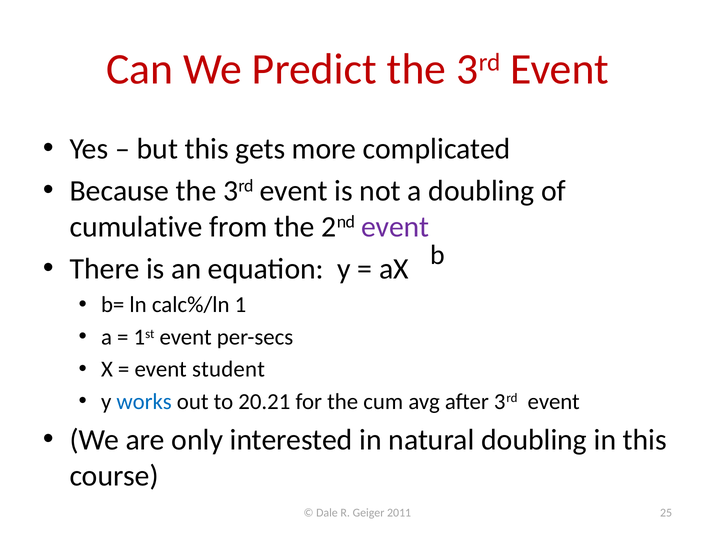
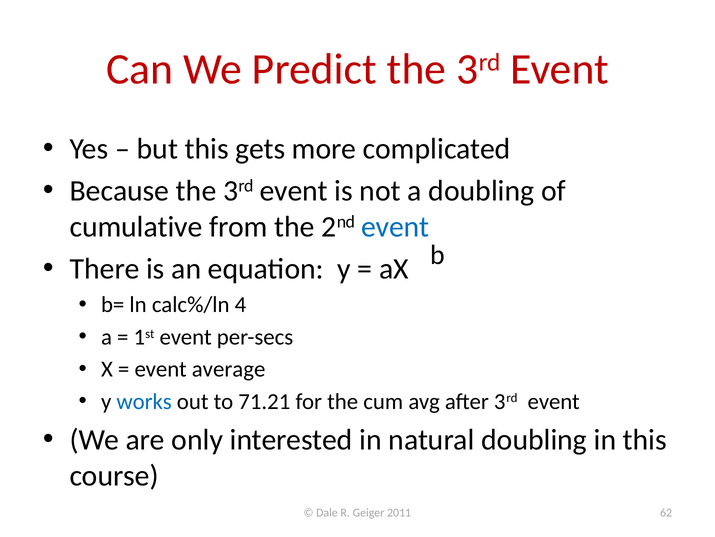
event colour: purple -> blue (395, 227)
1: 1 -> 4 (240, 304)
student: student -> average (229, 369)
20.21: 20.21 -> 71.21 (264, 401)
25: 25 -> 62 (666, 512)
